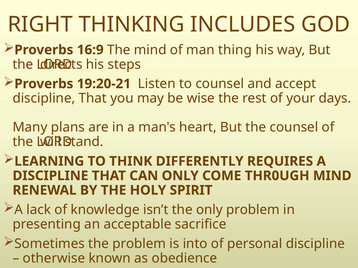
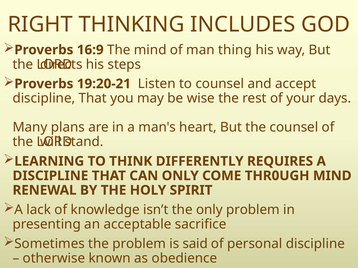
into: into -> said (195, 244)
